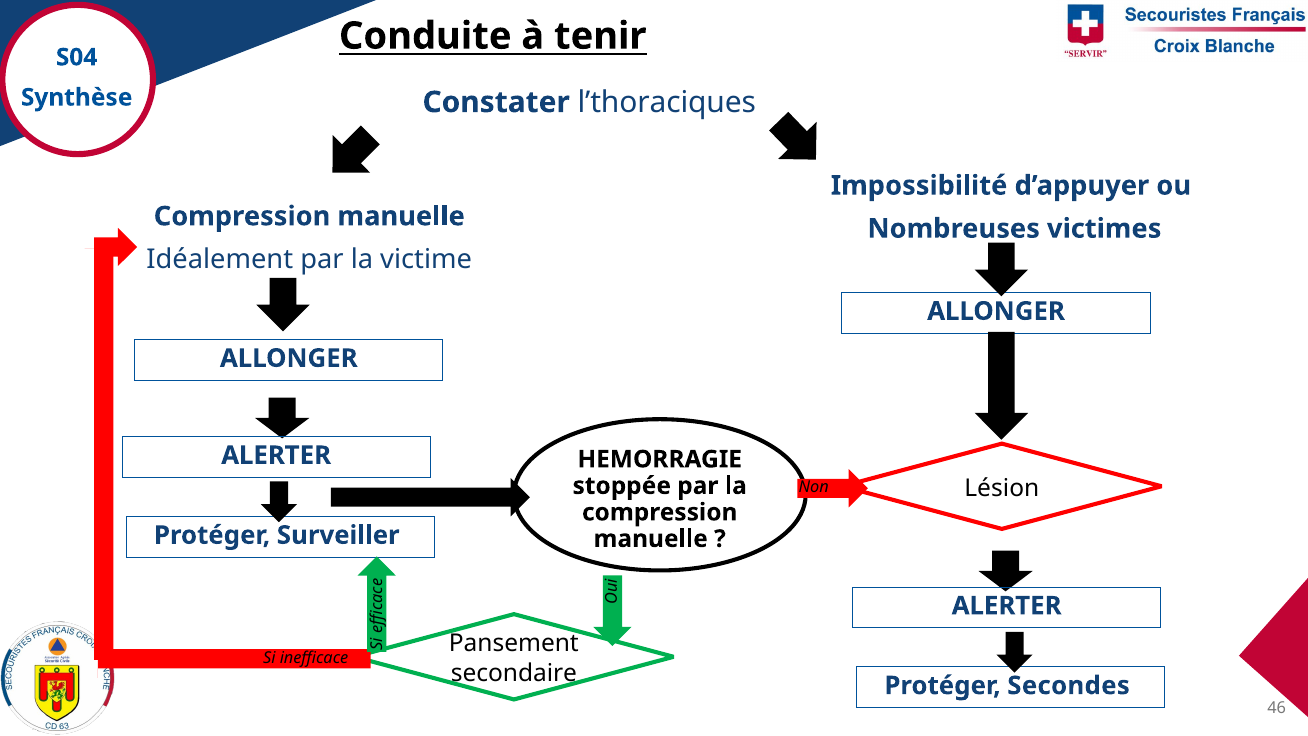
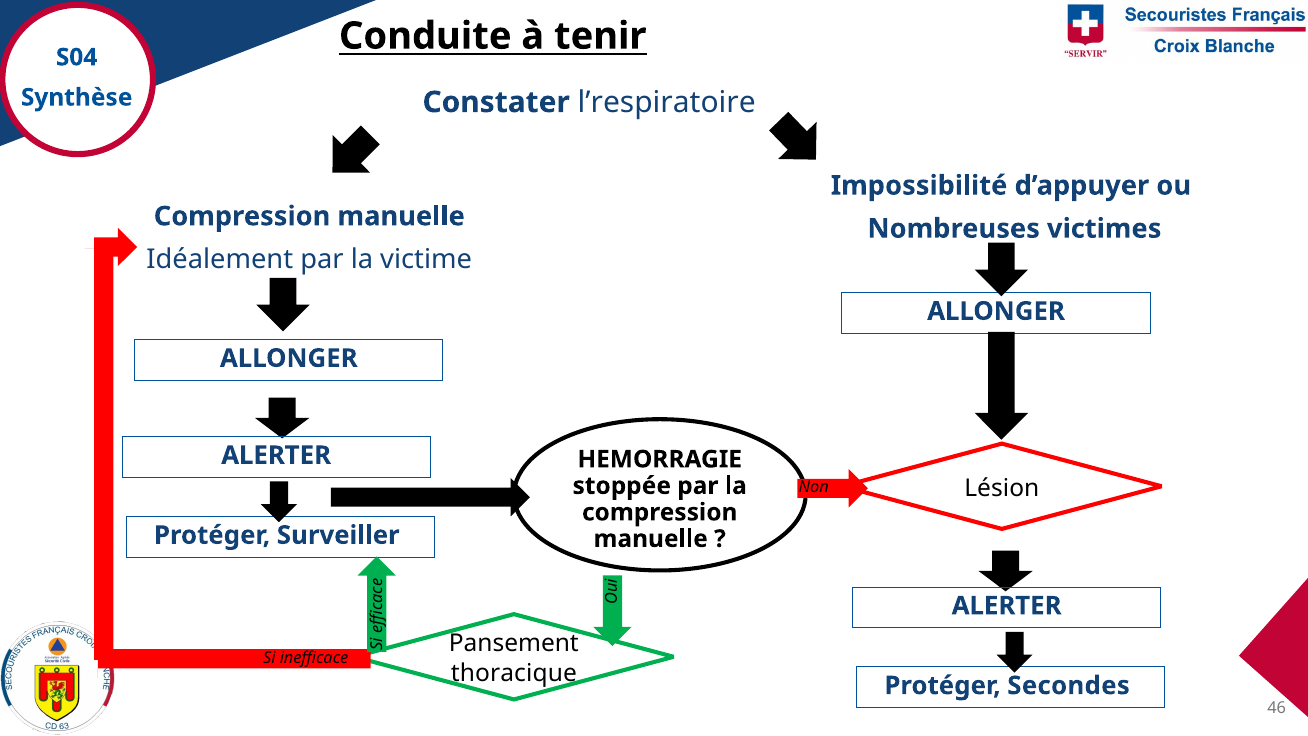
l’thoraciques: l’thoraciques -> l’respiratoire (667, 102)
secondaire: secondaire -> thoracique (514, 673)
